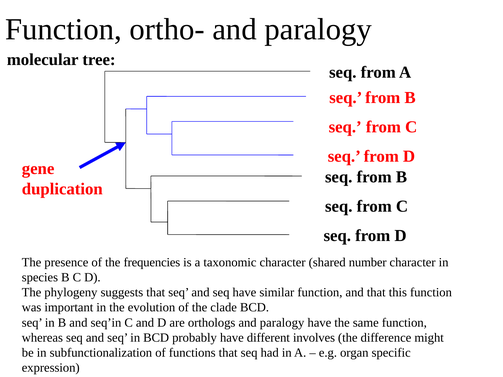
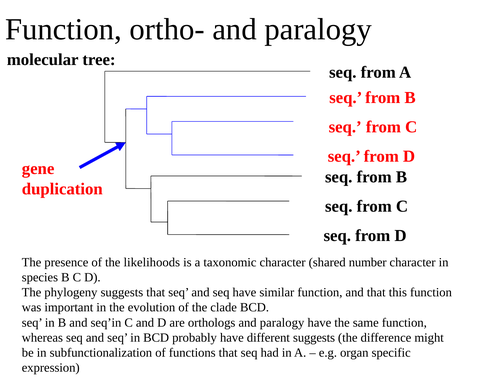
frequencies: frequencies -> likelihoods (152, 262)
different involves: involves -> suggests (314, 338)
